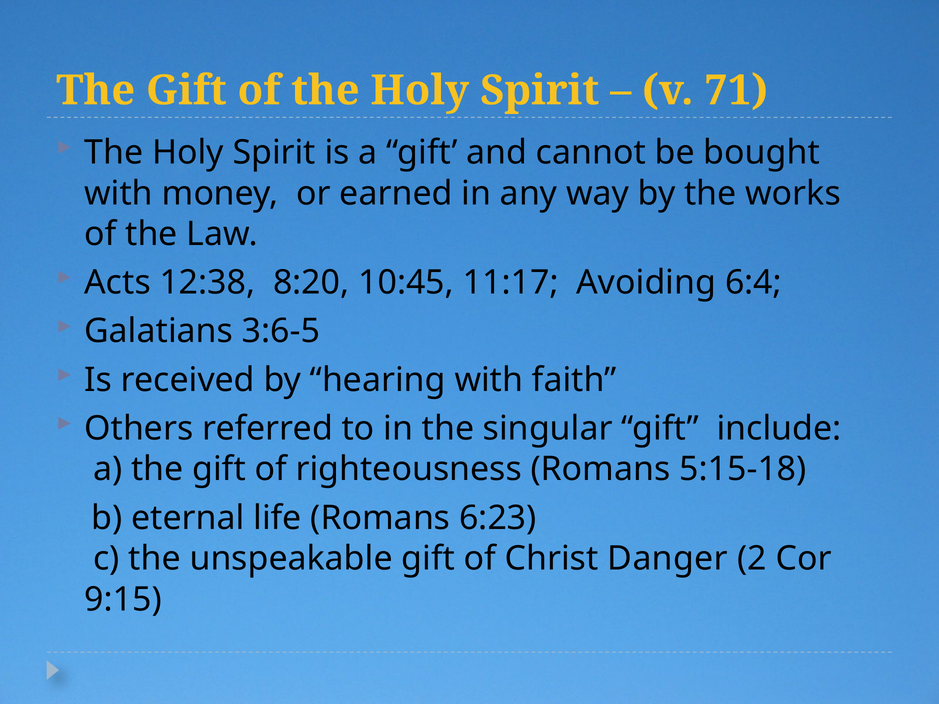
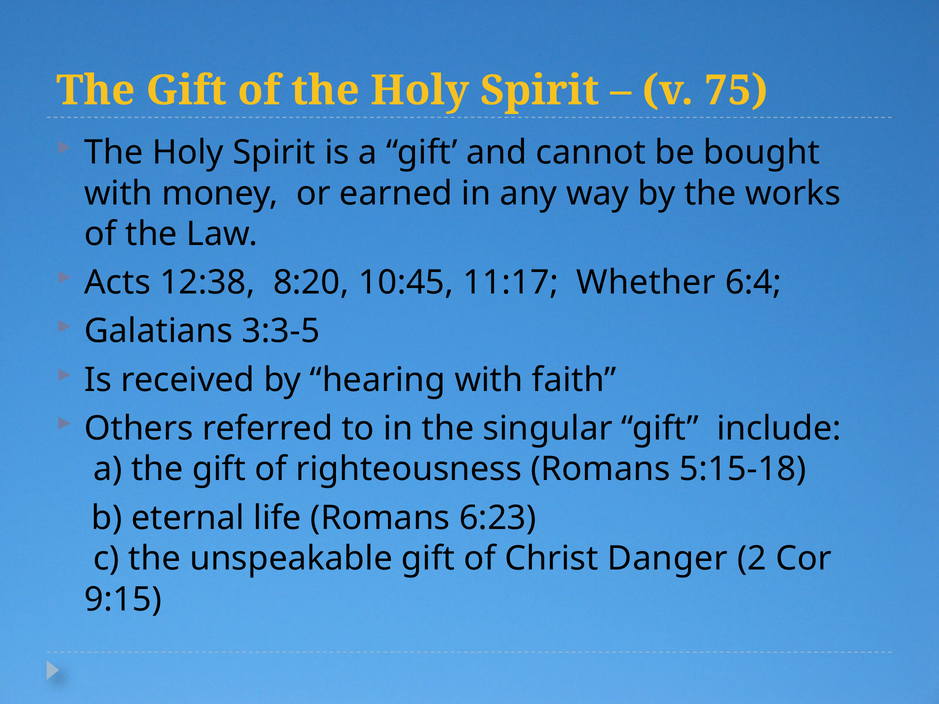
71: 71 -> 75 (736, 91)
Avoiding: Avoiding -> Whether (646, 283)
3:6-5: 3:6-5 -> 3:3-5 (281, 331)
